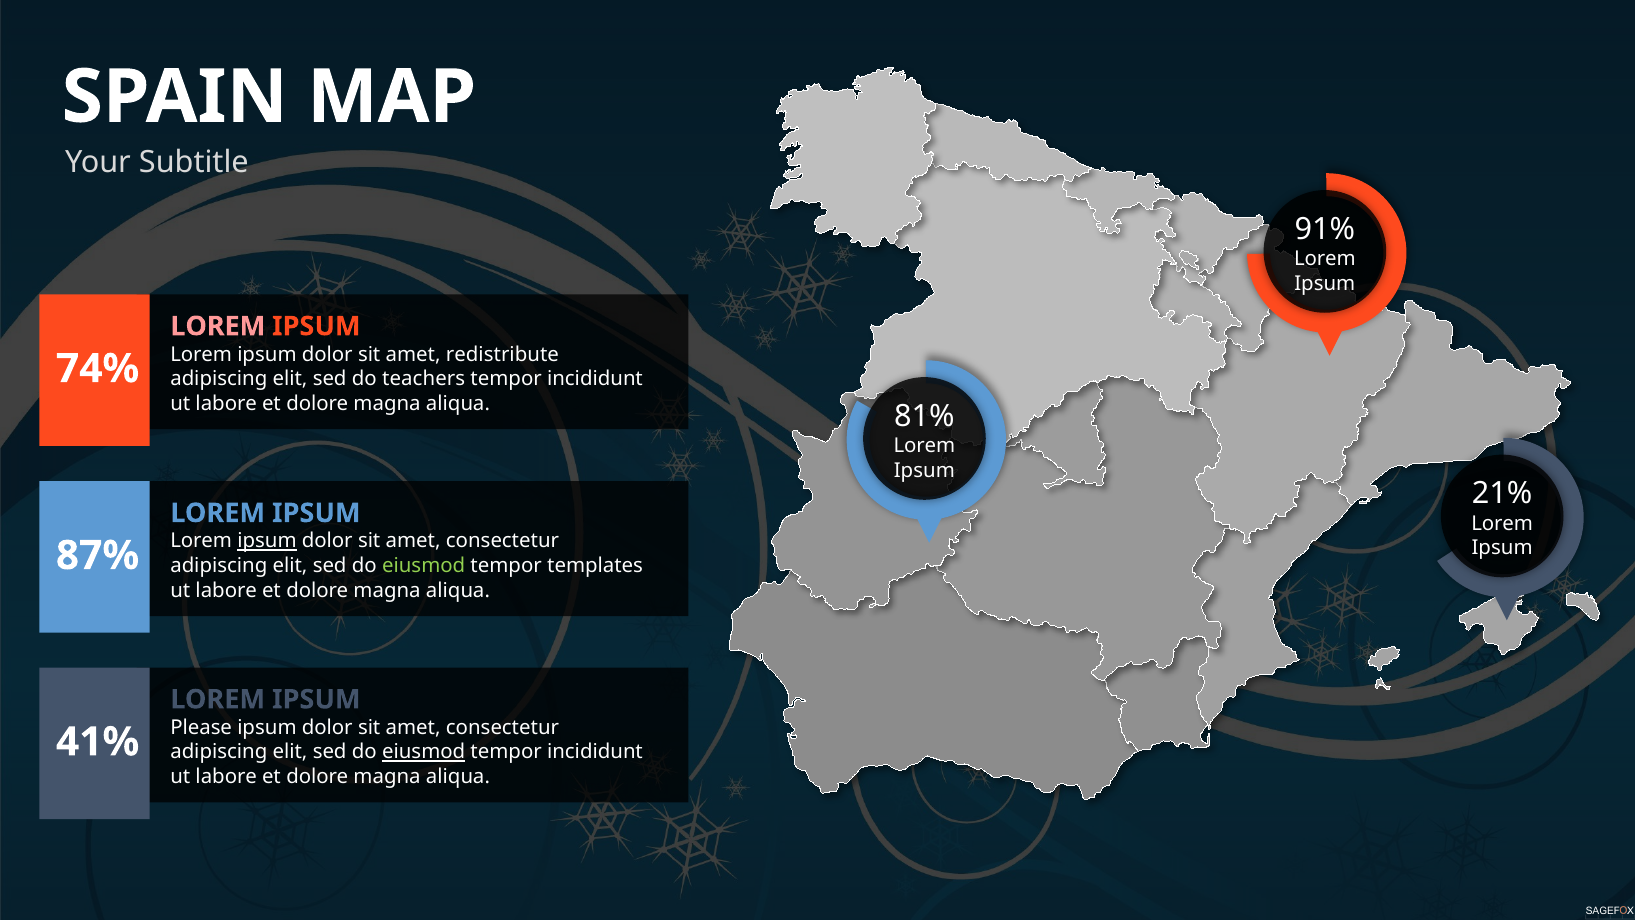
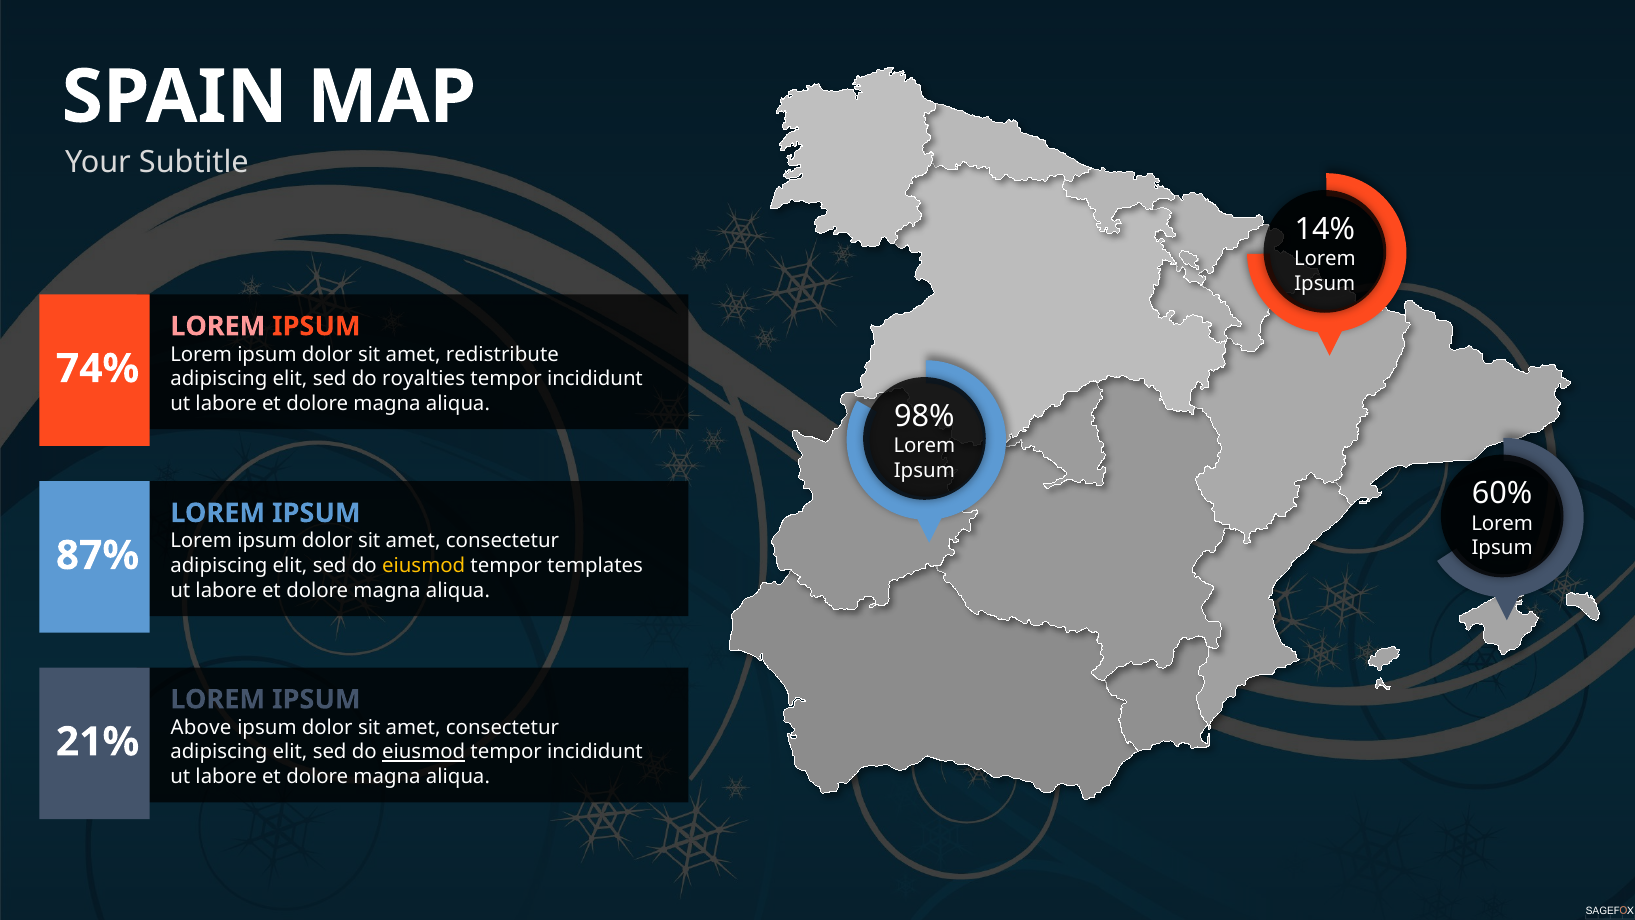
91%: 91% -> 14% (1325, 229)
teachers: teachers -> royalties (424, 379)
81%: 81% -> 98% (924, 416)
21%: 21% -> 60% (1502, 493)
ipsum underline: present -> none (267, 541)
eiusmod colour: light green -> yellow (424, 566)
Please: Please -> Above (201, 727)
41%: 41% -> 21% (98, 742)
